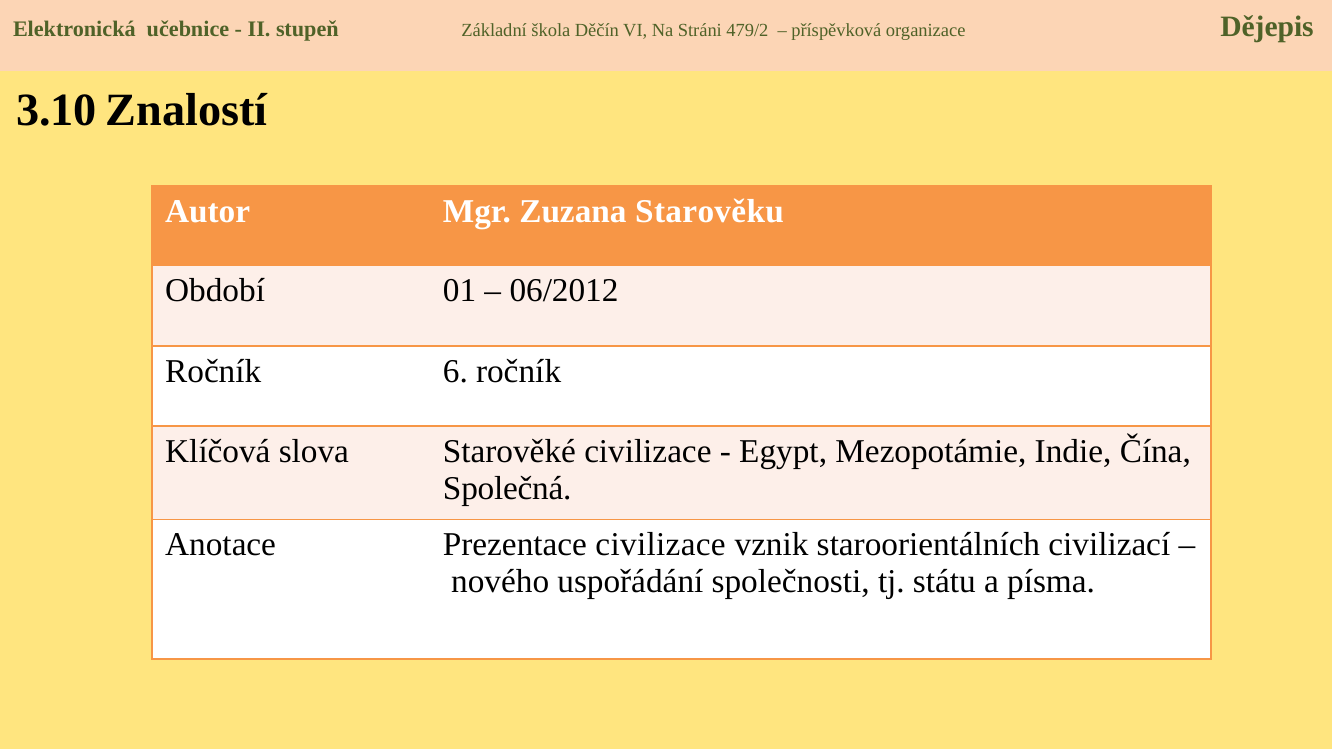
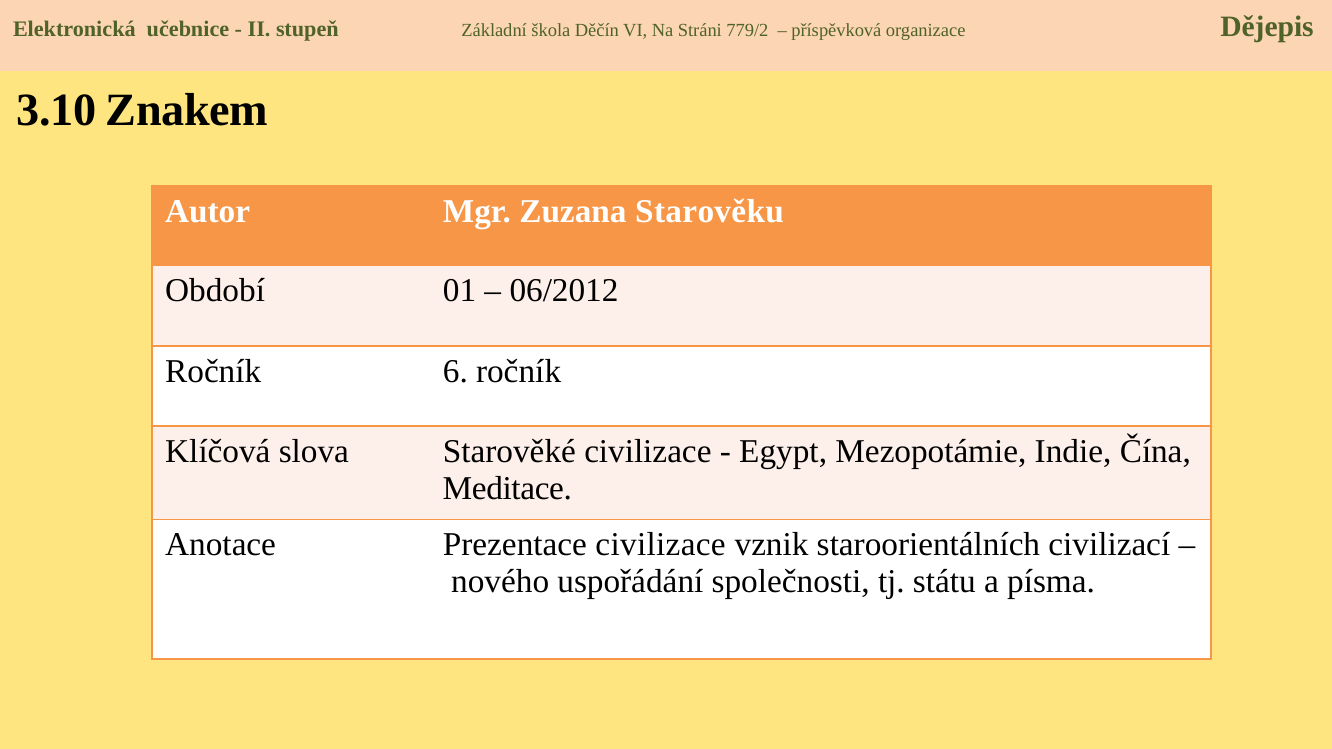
479/2: 479/2 -> 779/2 (747, 30)
Znalostí: Znalostí -> Znakem (187, 110)
Společná: Společná -> Meditace (507, 489)
